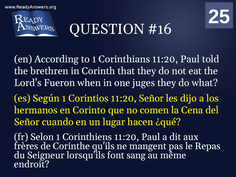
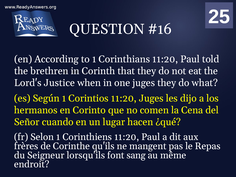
Fueron: Fueron -> Justice (59, 83)
11:20 Señor: Señor -> Juges (151, 98)
